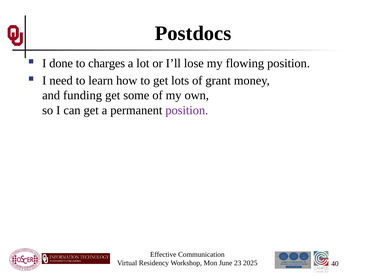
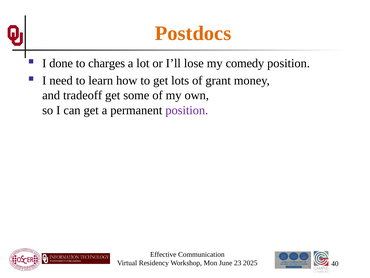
Postdocs colour: black -> orange (193, 33)
flowing: flowing -> comedy (245, 63)
funding: funding -> tradeoff (83, 95)
